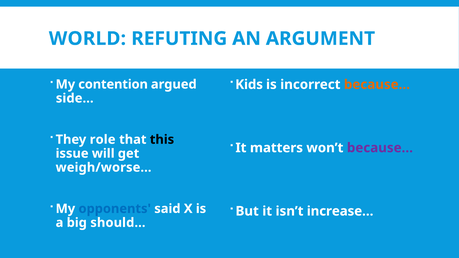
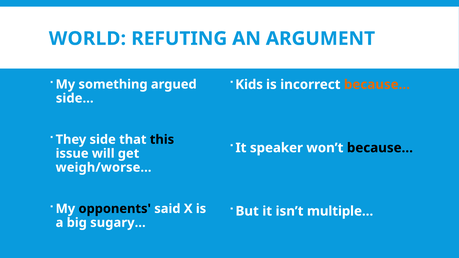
contention: contention -> something (113, 84)
role: role -> side (103, 140)
matters: matters -> speaker (276, 148)
because… colour: purple -> black (380, 148)
opponents colour: blue -> black (115, 209)
increase…: increase… -> multiple… (340, 211)
should…: should… -> sugary… (118, 223)
